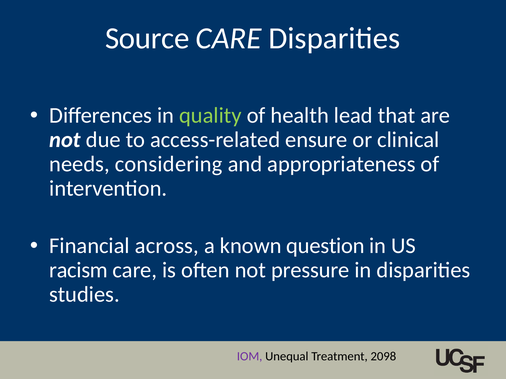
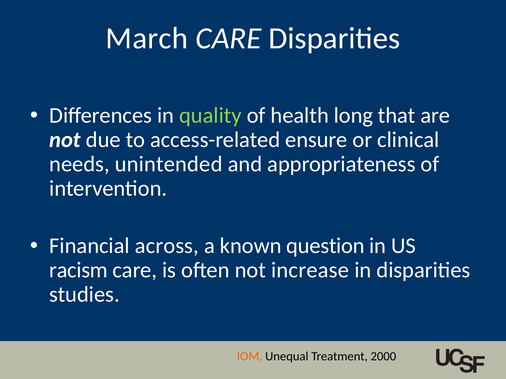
Source: Source -> March (147, 38)
lead: lead -> long (353, 116)
considering: considering -> unintended (169, 164)
pressure: pressure -> increase (310, 271)
IOM colour: purple -> orange (250, 357)
2098: 2098 -> 2000 (383, 357)
